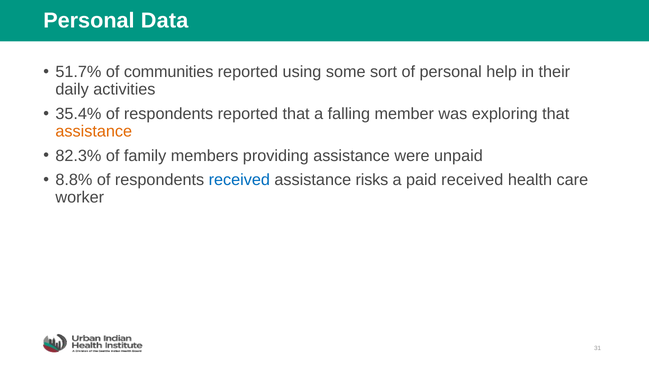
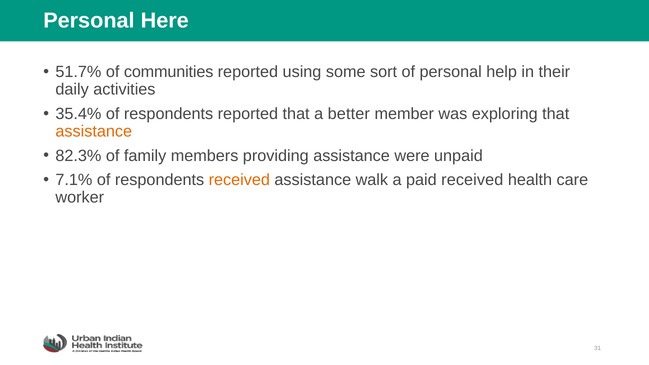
Data: Data -> Here (165, 21)
falling: falling -> better (349, 114)
8.8%: 8.8% -> 7.1% (74, 180)
received colour: blue -> orange (239, 180)
risks: risks -> walk (372, 180)
